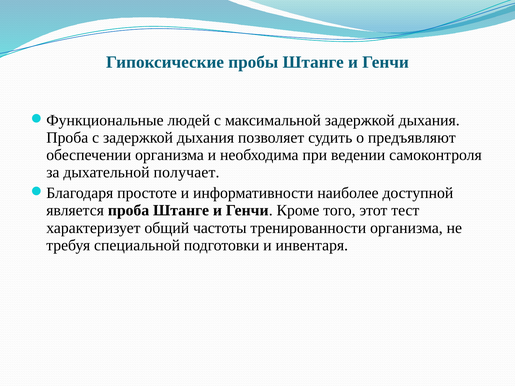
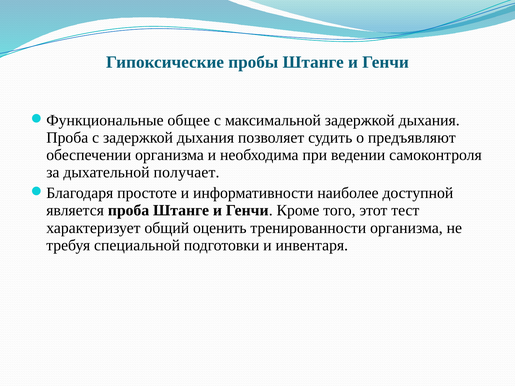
людей: людей -> общее (189, 120)
частоты: частоты -> оценить (220, 228)
